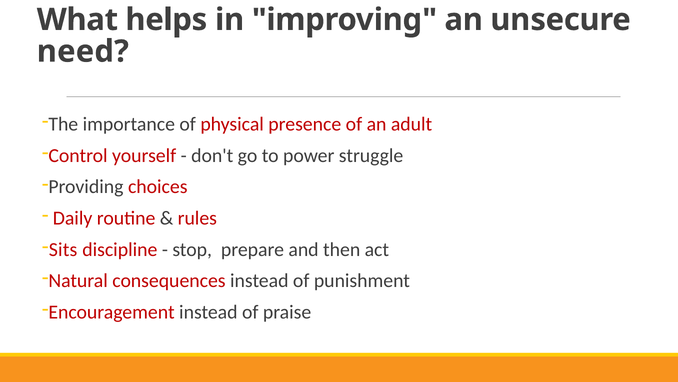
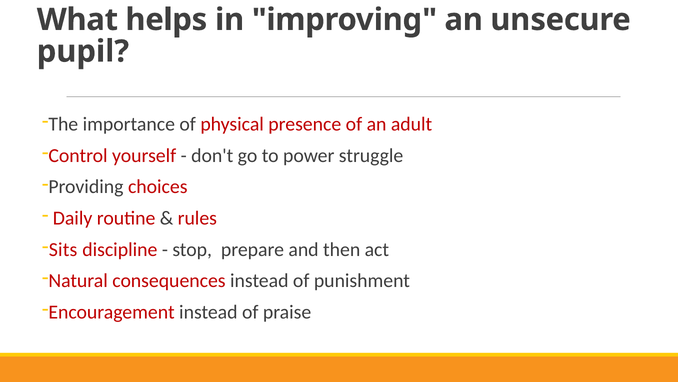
need: need -> pupil (83, 51)
